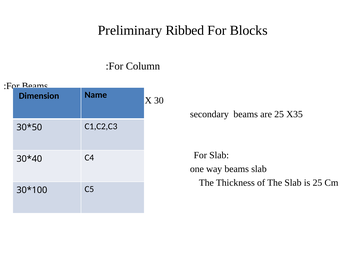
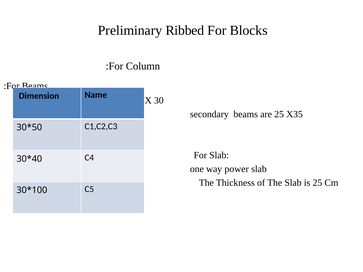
way beams: beams -> power (237, 169)
